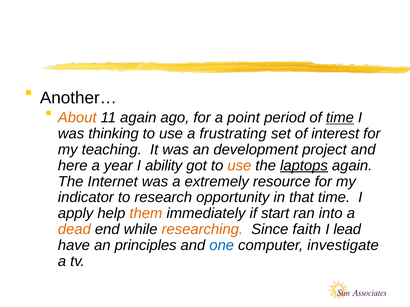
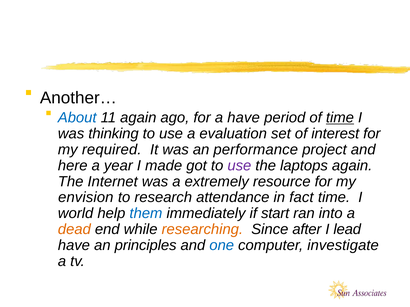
About colour: orange -> blue (77, 118)
a point: point -> have (244, 118)
frustrating: frustrating -> evaluation (233, 134)
teaching: teaching -> required (112, 150)
development: development -> performance (256, 150)
ability: ability -> made (164, 166)
use colour: orange -> purple (239, 166)
laptops underline: present -> none (304, 166)
indicator: indicator -> envision (86, 198)
opportunity: opportunity -> attendance (233, 198)
that: that -> fact (301, 198)
apply: apply -> world (76, 214)
them colour: orange -> blue (146, 214)
faith: faith -> after (307, 230)
